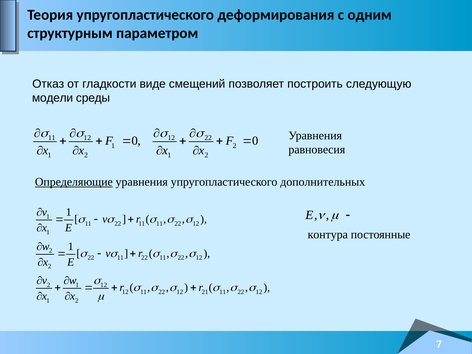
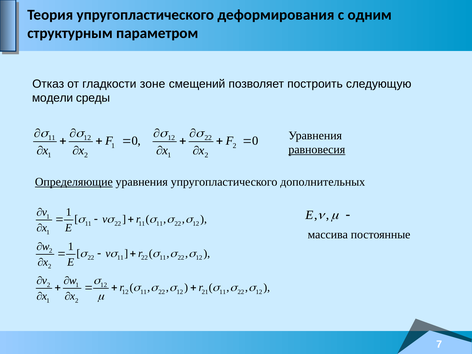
виде: виде -> зоне (153, 84)
равновесия underline: none -> present (317, 150)
контура: контура -> массива (328, 235)
